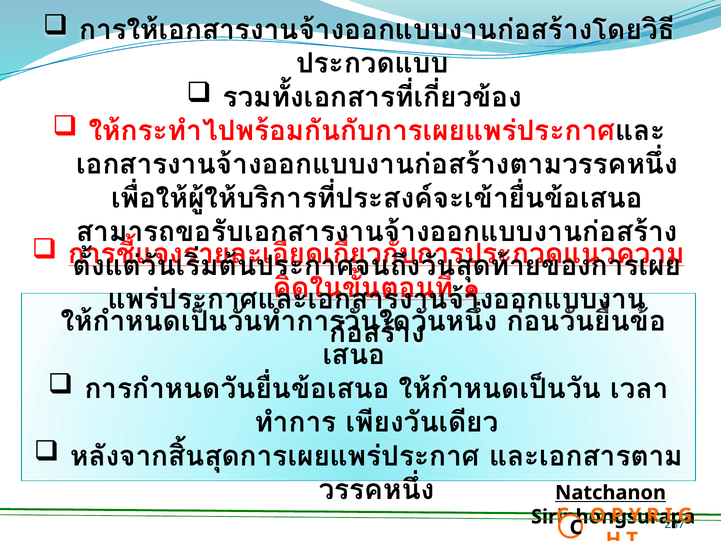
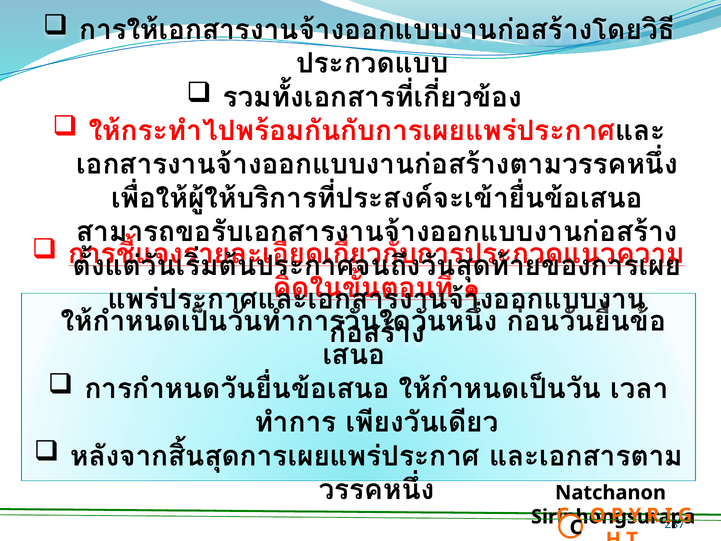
Natchanon underline: present -> none (611, 493)
